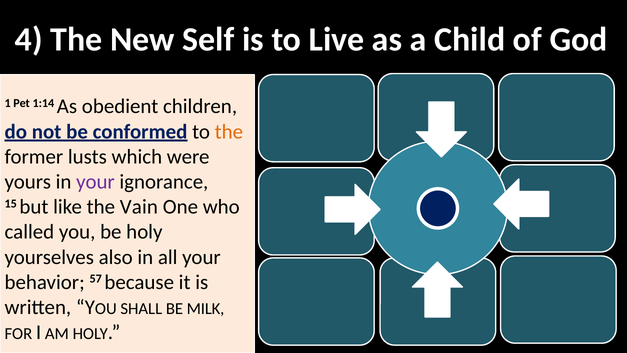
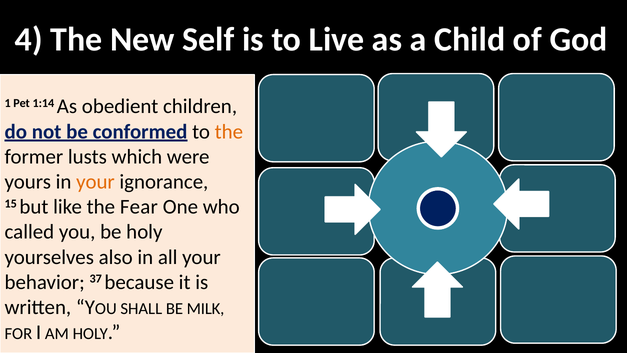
your colour: purple -> orange (95, 182)
Vain: Vain -> Fear (139, 207)
57: 57 -> 37 (96, 279)
